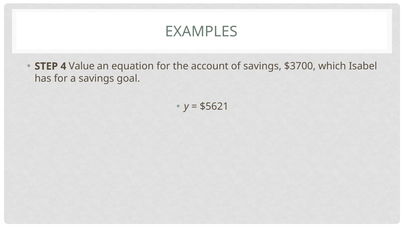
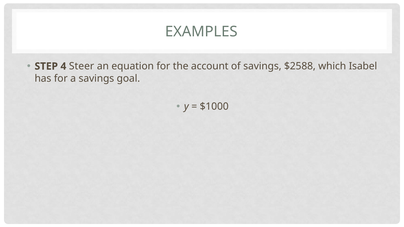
Value: Value -> Steer (82, 66)
$3700: $3700 -> $2588 (300, 66)
$5621: $5621 -> $1000 (214, 107)
